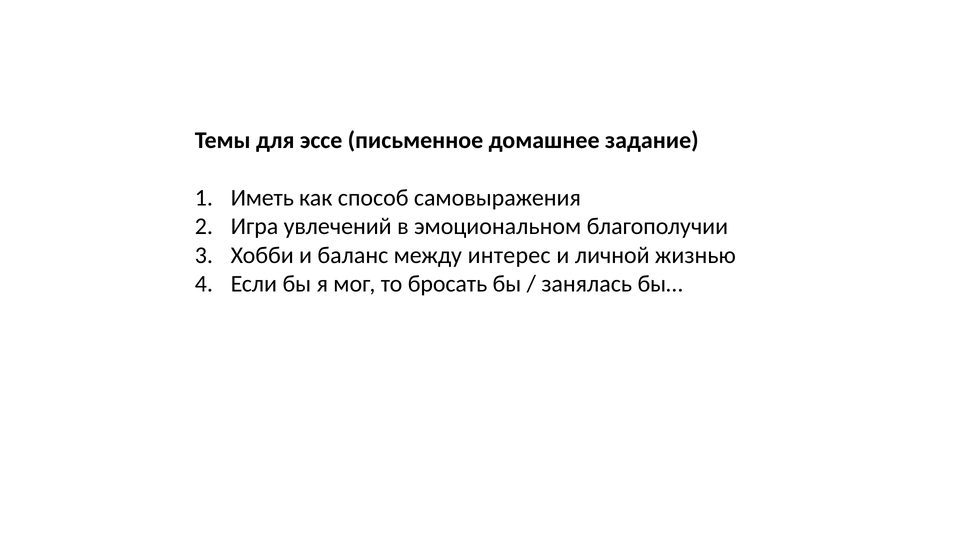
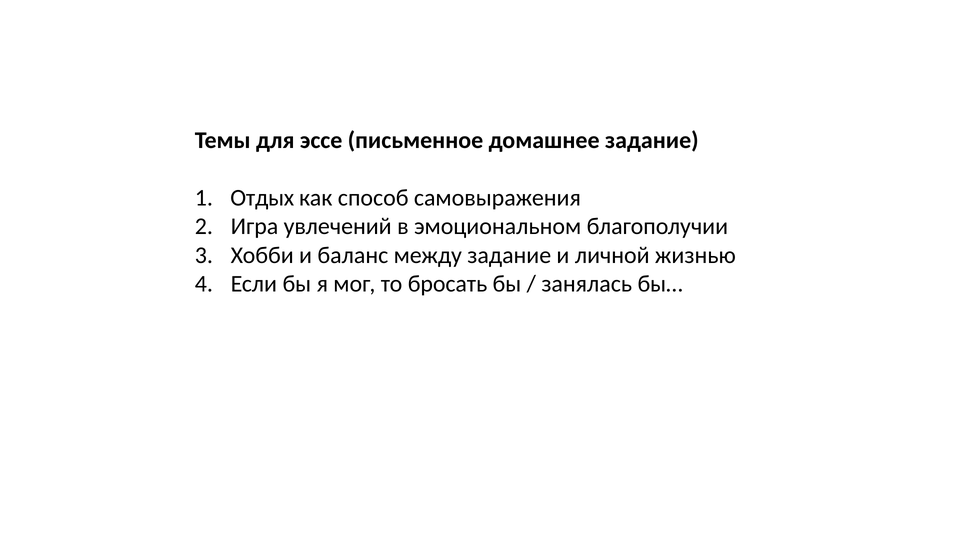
Иметь: Иметь -> Отдых (262, 198)
между интерес: интерес -> задание (509, 255)
